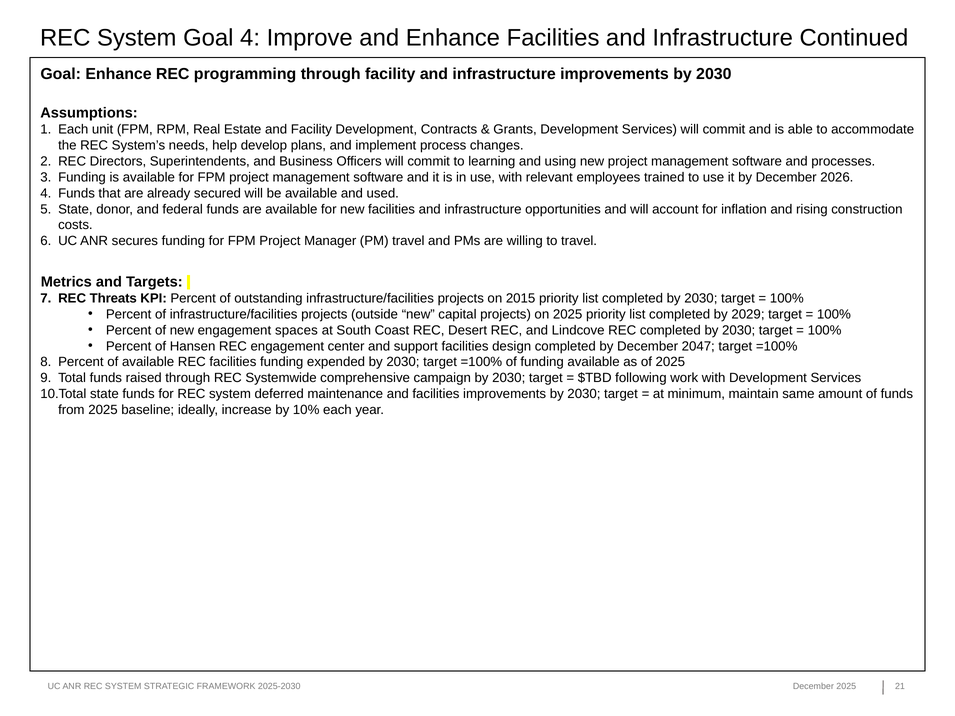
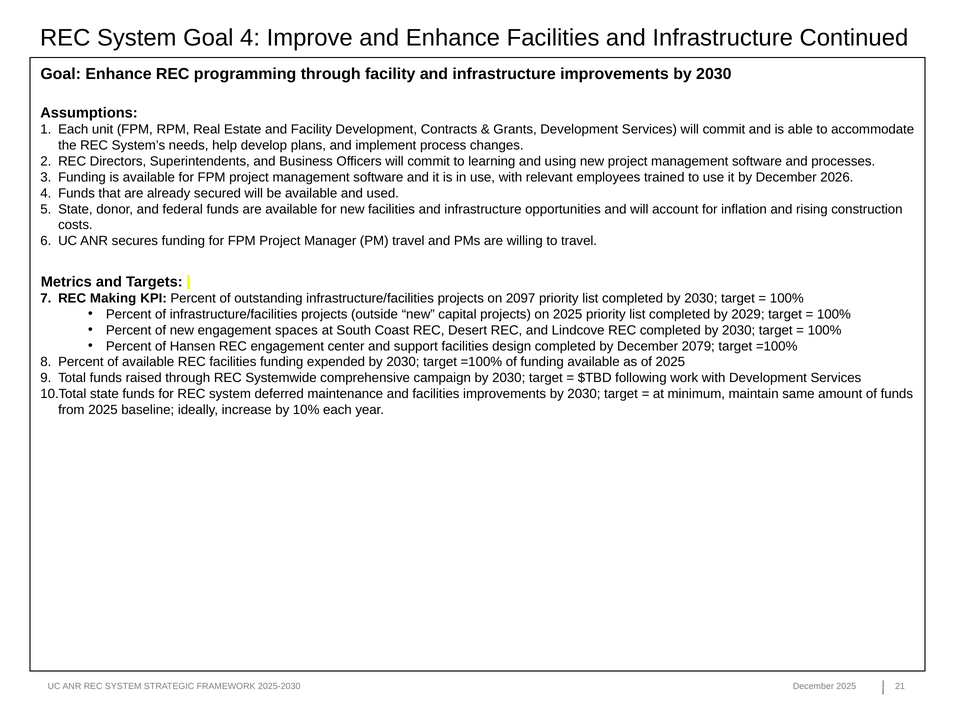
Threats: Threats -> Making (113, 298)
2015: 2015 -> 2097 (521, 298)
2047: 2047 -> 2079 (698, 346)
